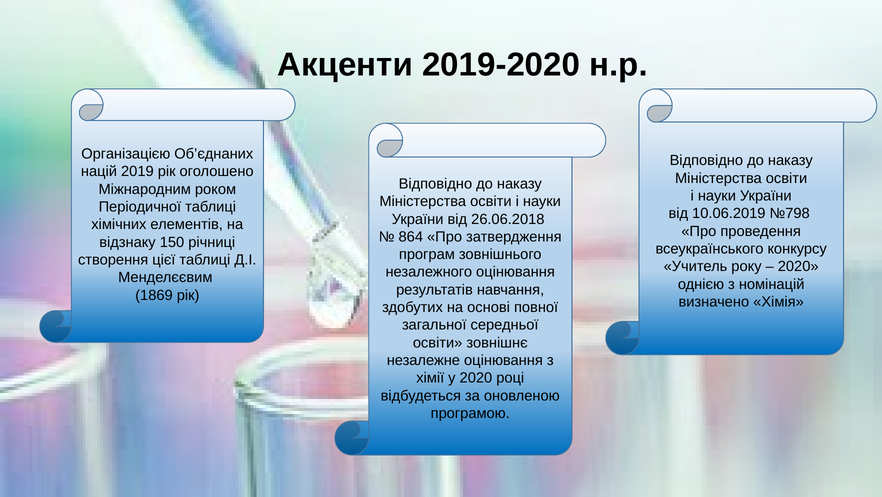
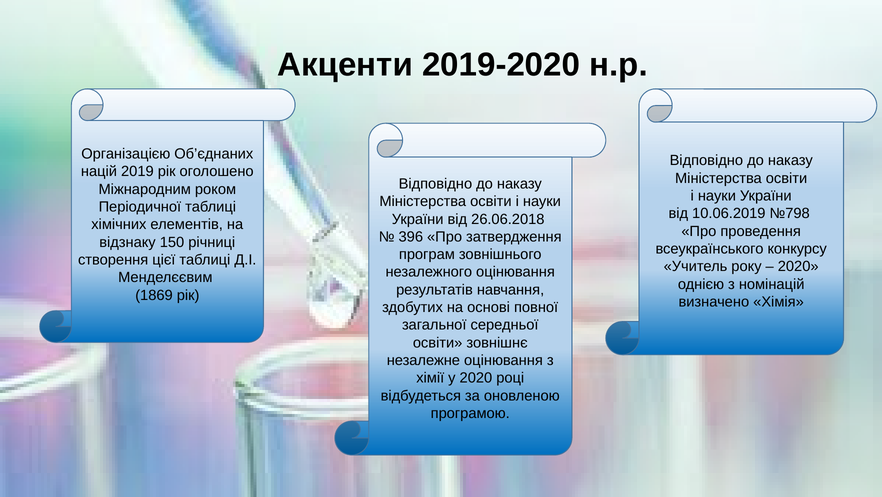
864: 864 -> 396 (411, 236)
